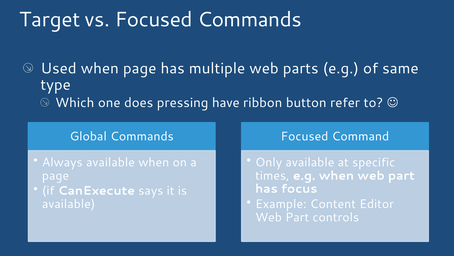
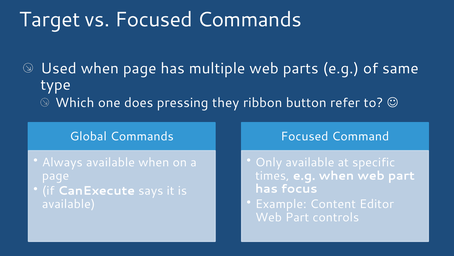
have: have -> they (226, 103)
